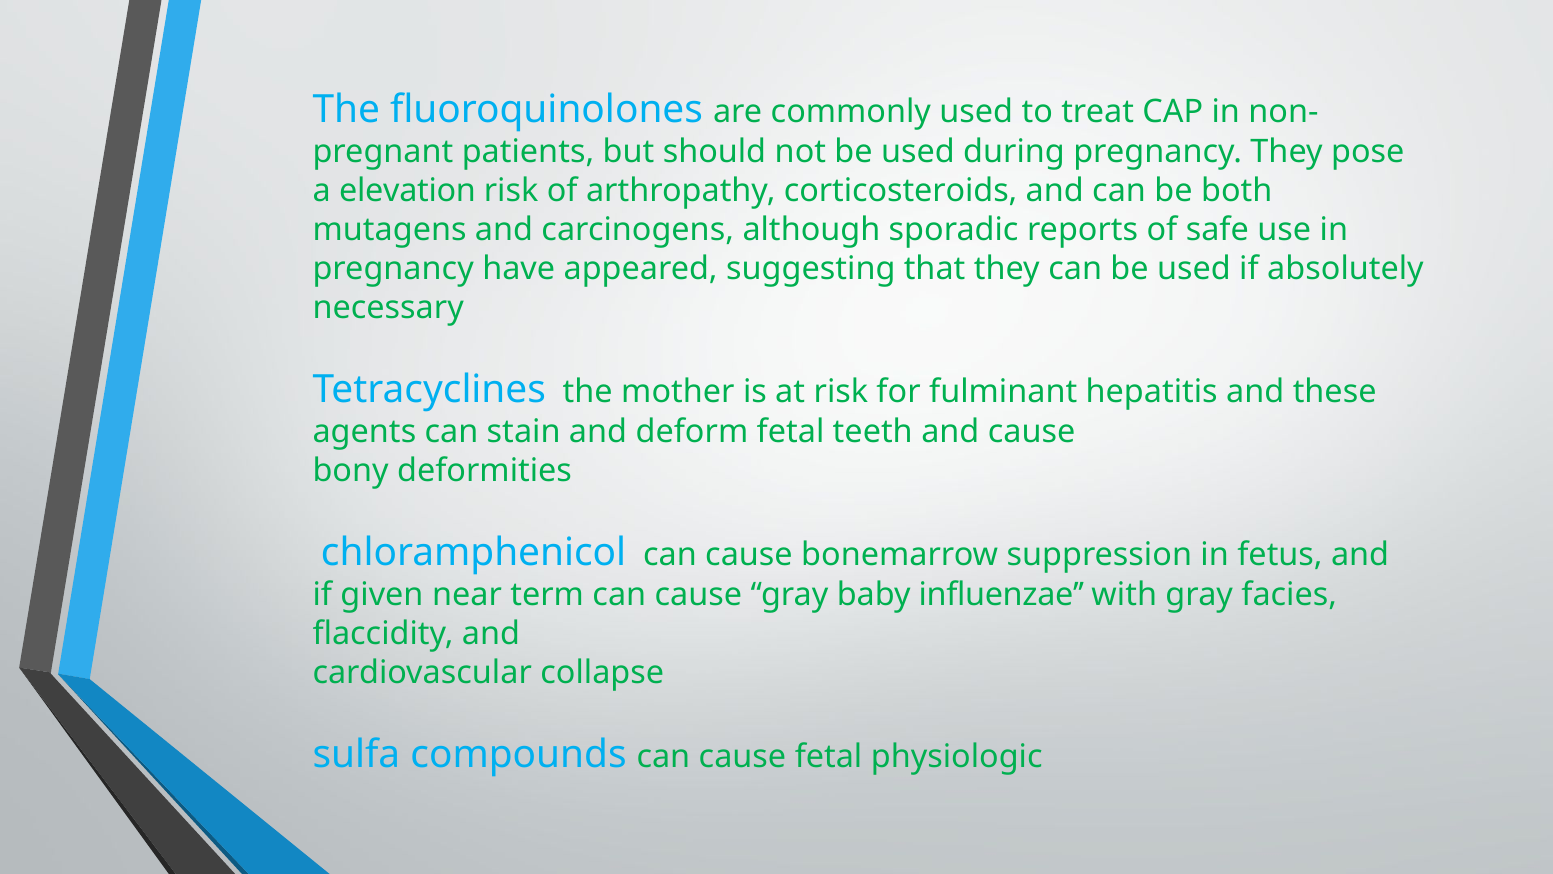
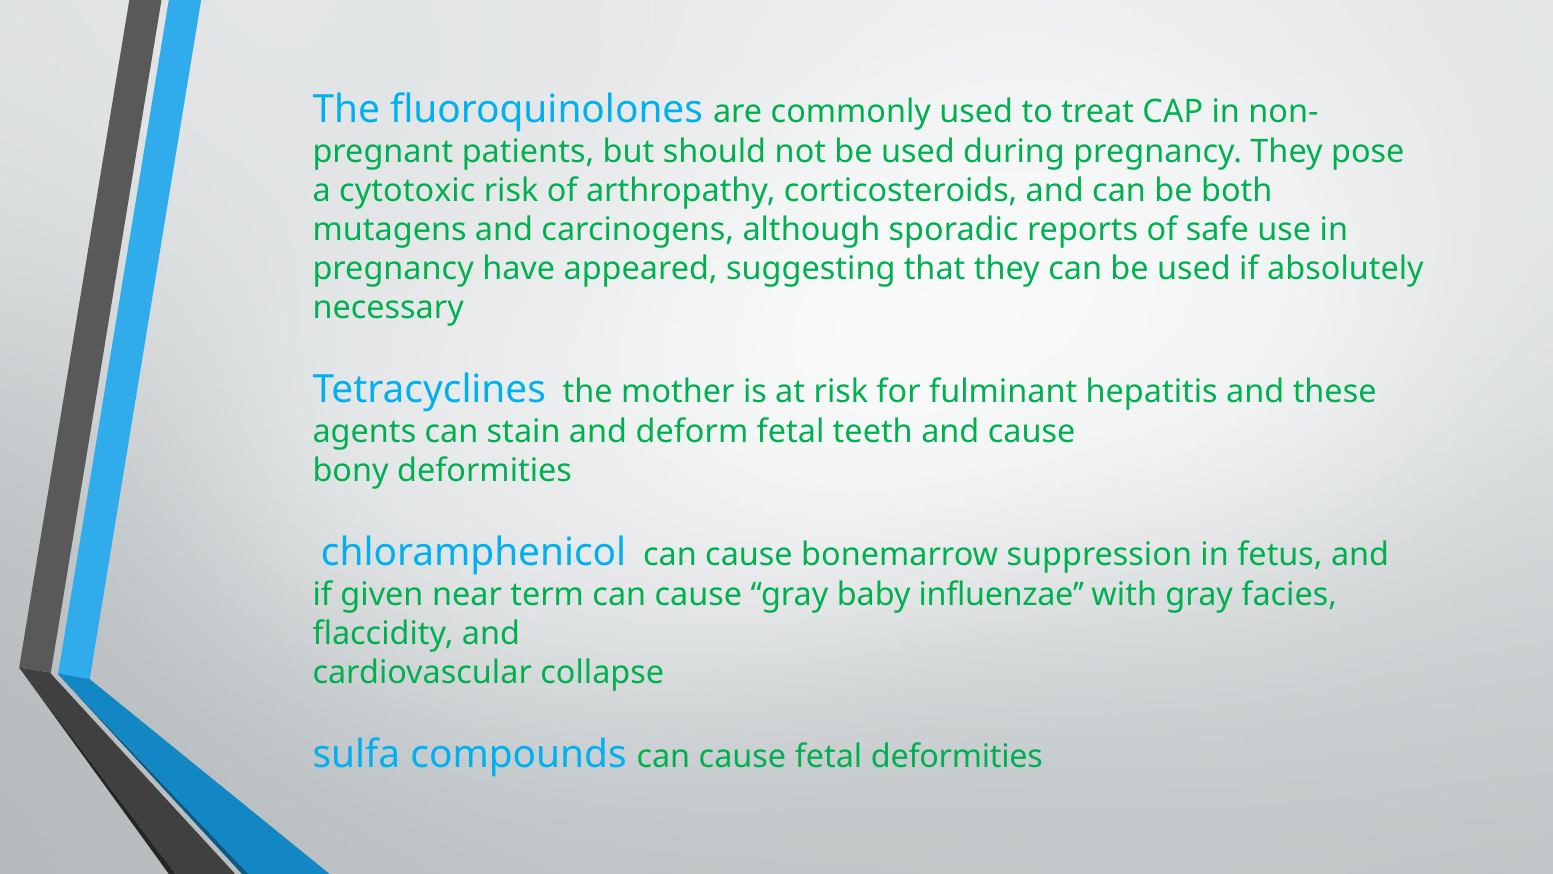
elevation: elevation -> cytotoxic (407, 191)
fetal physiologic: physiologic -> deformities (957, 757)
